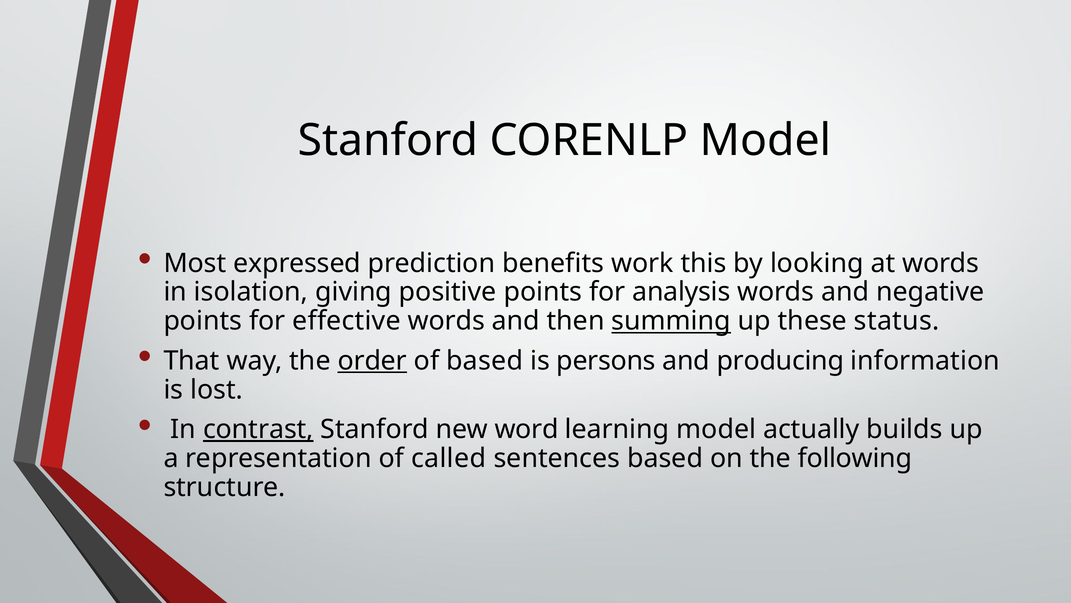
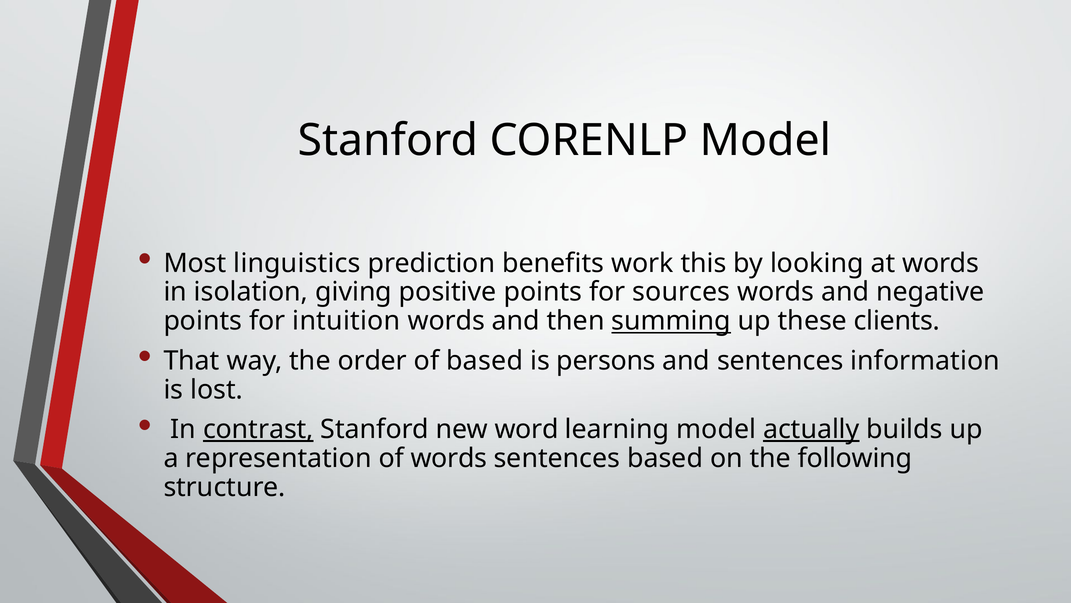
expressed: expressed -> linguistics (297, 263)
analysis: analysis -> sources (681, 292)
effective: effective -> intuition (346, 321)
status: status -> clients (897, 321)
order underline: present -> none (372, 360)
and producing: producing -> sentences (780, 360)
actually underline: none -> present (811, 429)
of called: called -> words (449, 458)
